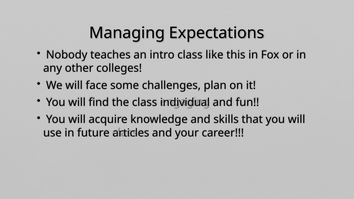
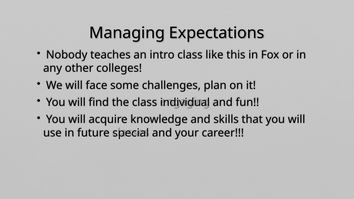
articles: articles -> special (131, 133)
